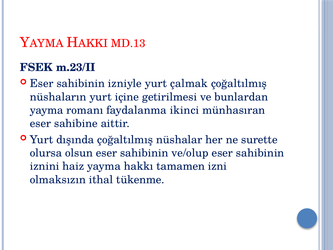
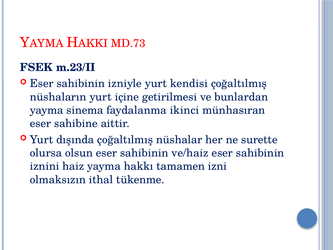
MD.13: MD.13 -> MD.73 (128, 44)
çalmak: çalmak -> kendisi (189, 83)
romanı: romanı -> sinema (85, 110)
ve/olup: ve/olup -> ve/haiz (190, 153)
